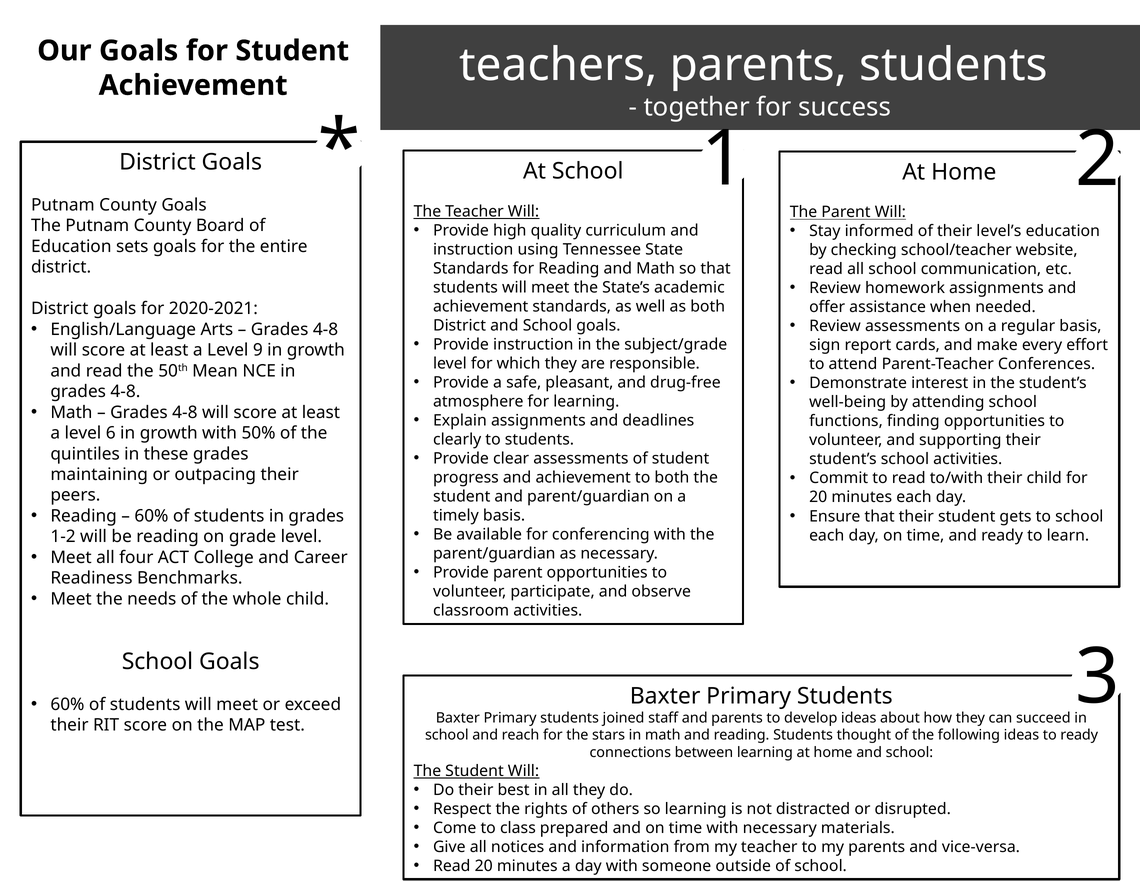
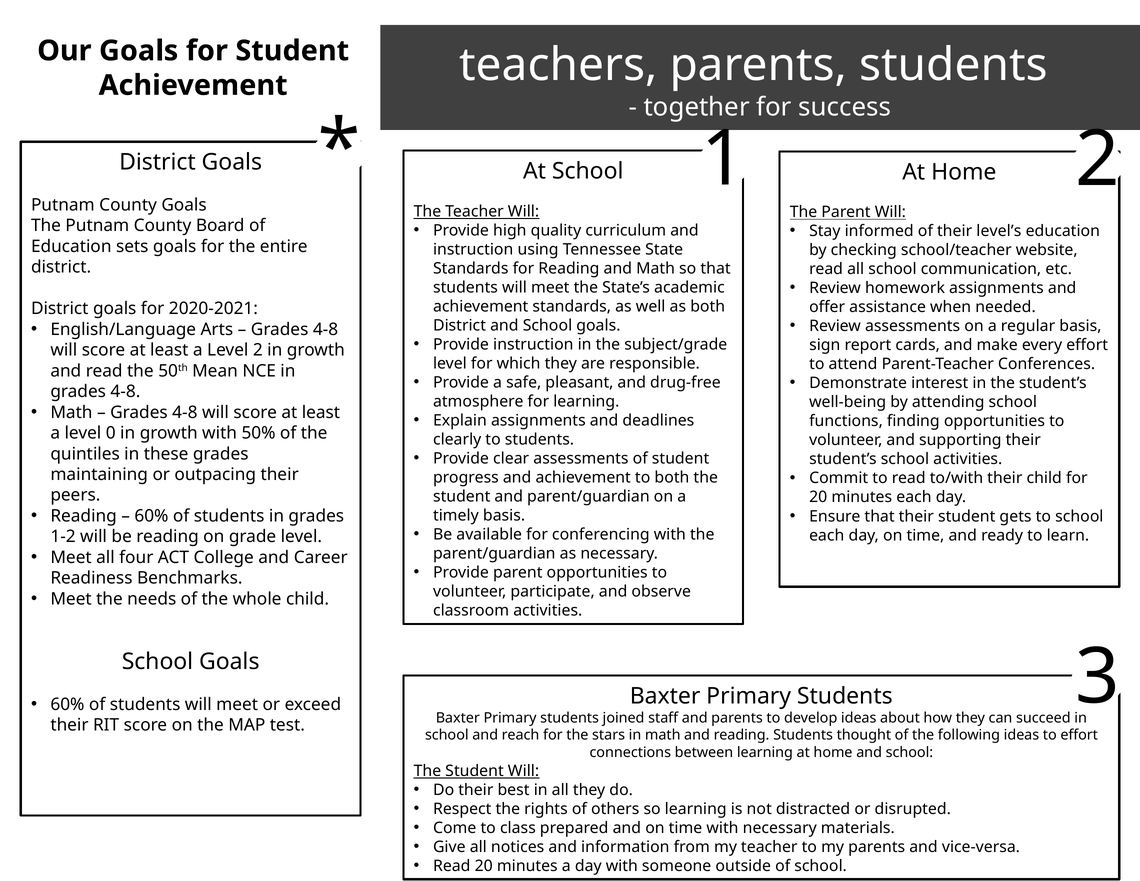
Level 9: 9 -> 2 (258, 350)
6: 6 -> 0 (111, 433)
to ready: ready -> effort (1079, 735)
